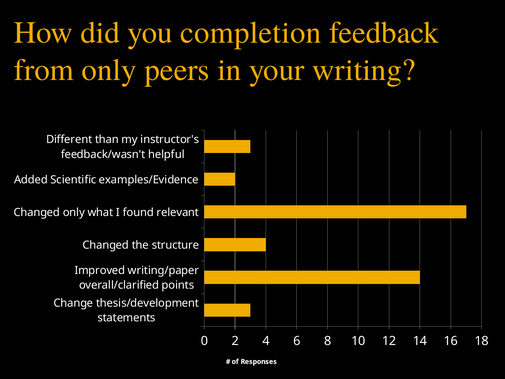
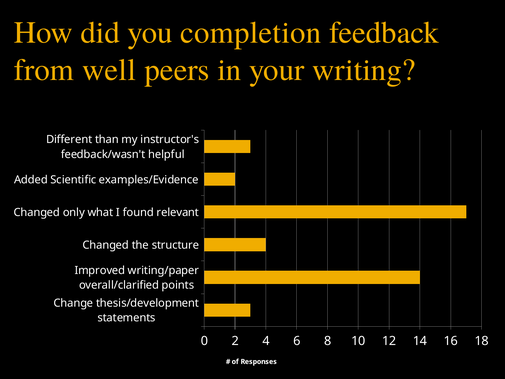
from only: only -> well (109, 70)
